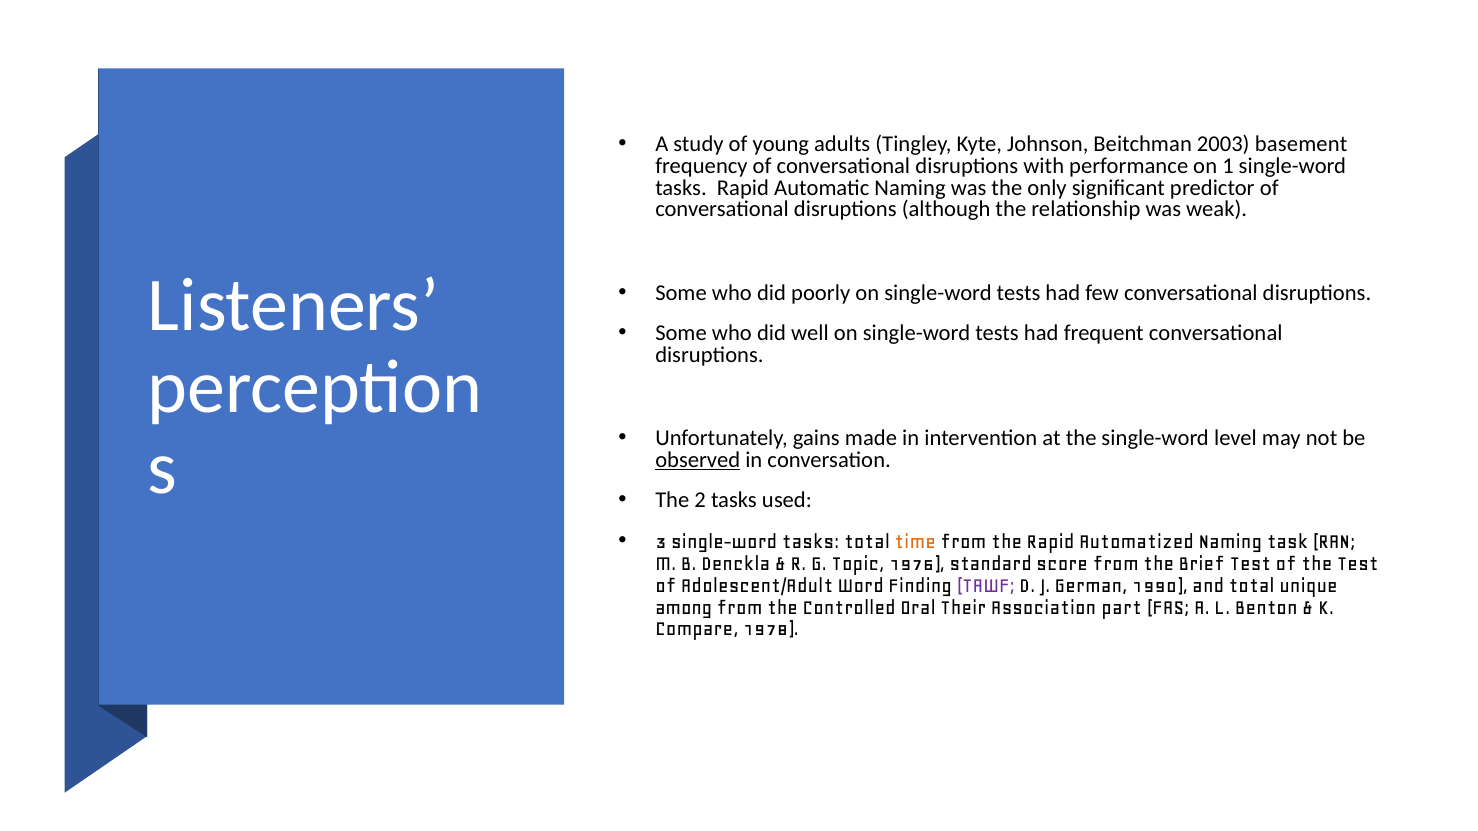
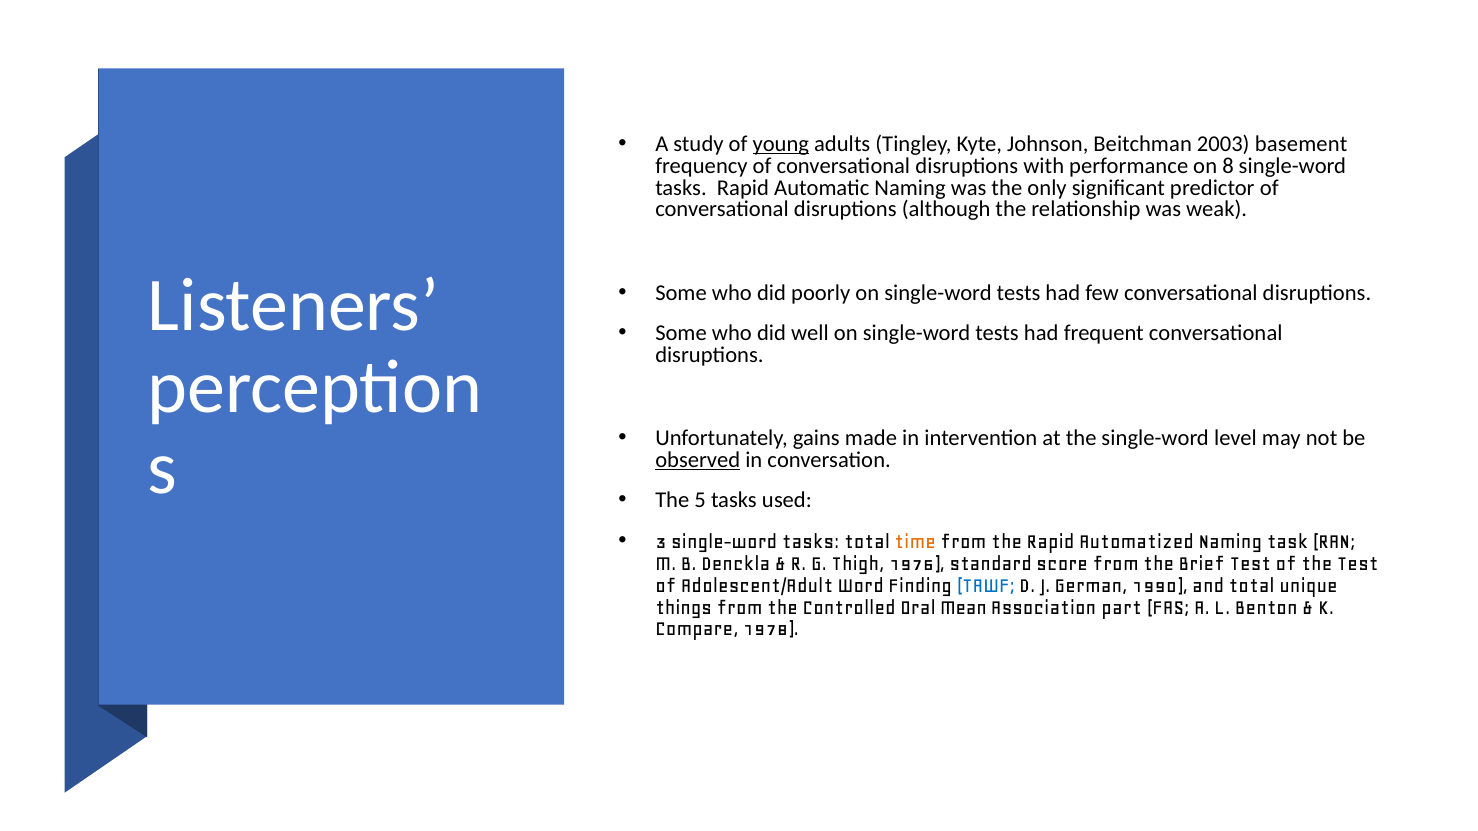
young underline: none -> present (781, 144)
1: 1 -> 8 (1228, 166)
2: 2 -> 5 (700, 501)
Topic: Topic -> Thigh (858, 563)
TAWF colour: purple -> blue (986, 585)
among: among -> things (684, 607)
Their: Their -> Mean (964, 607)
